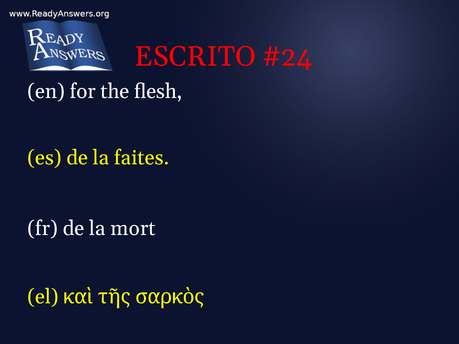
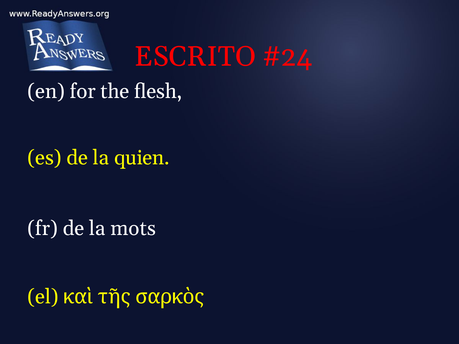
faites: faites -> quien (142, 158)
mort: mort -> mots (133, 229)
